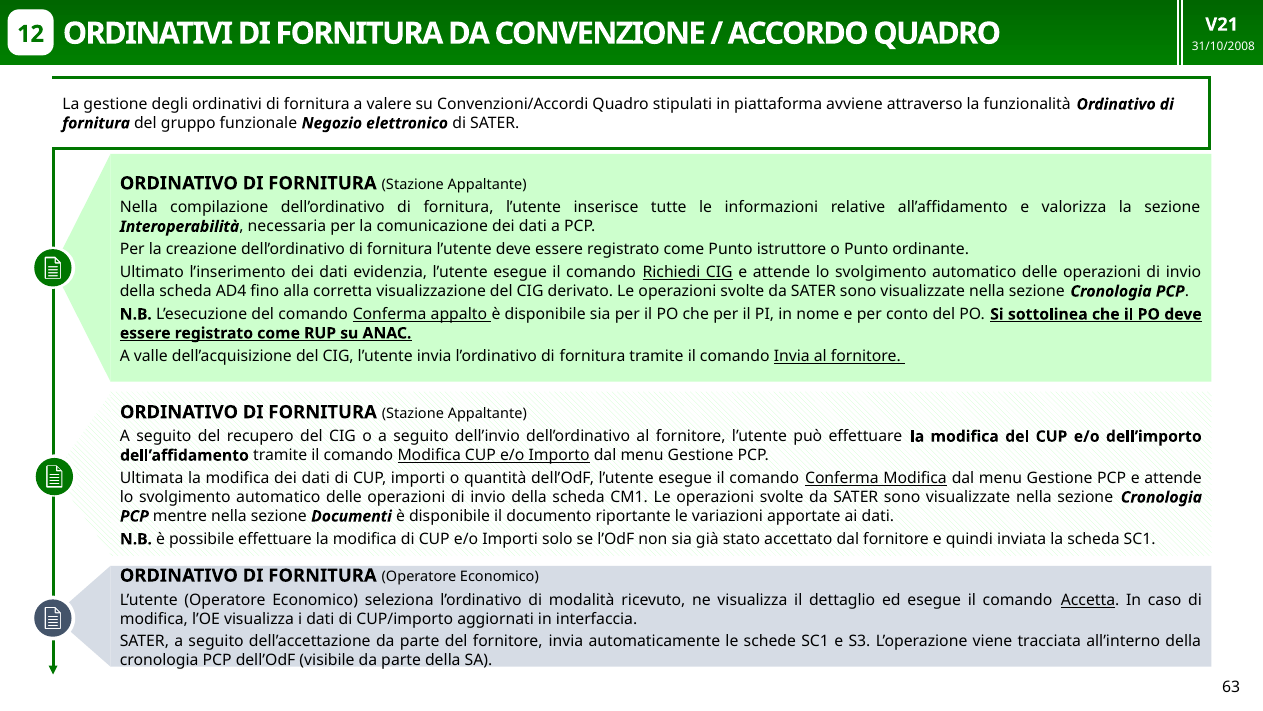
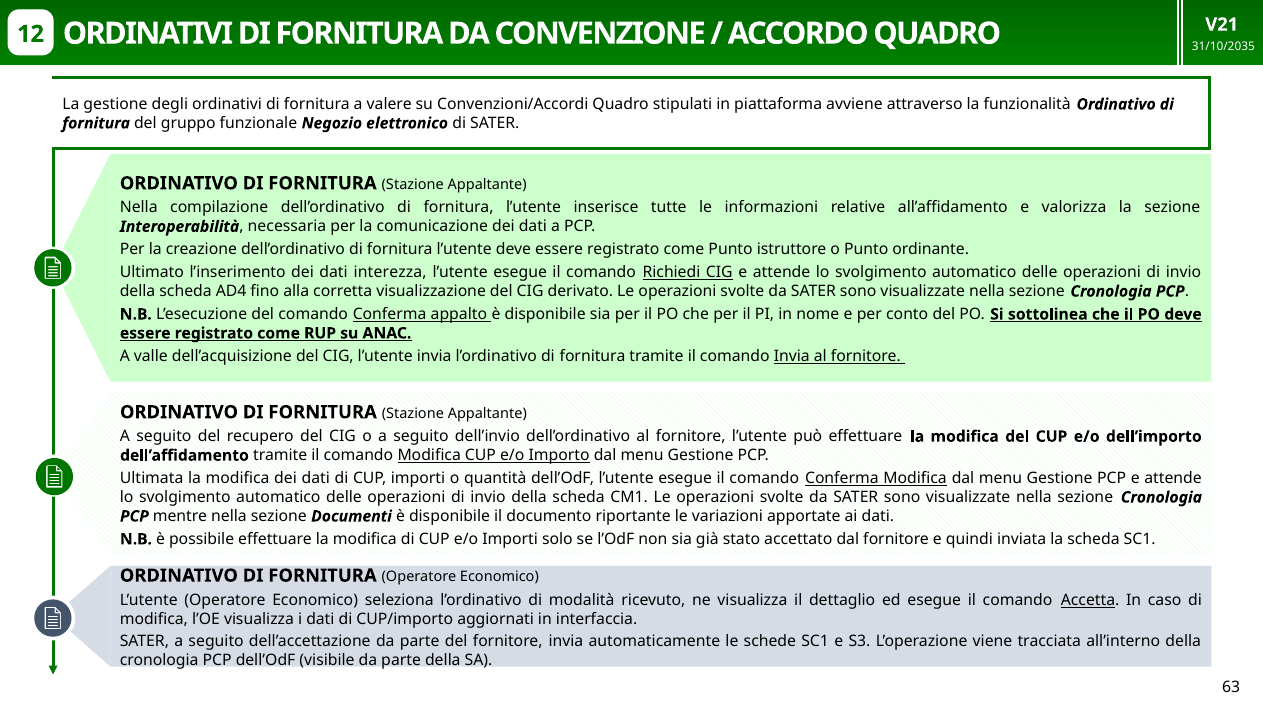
31/10/2008: 31/10/2008 -> 31/10/2035 (1223, 46)
evidenzia: evidenzia -> interezza (390, 272)
